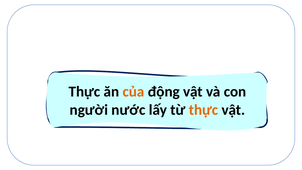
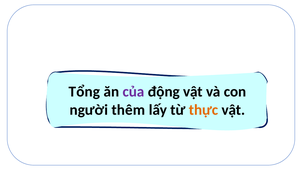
Thực: Thực -> Tổng (84, 92)
của colour: orange -> purple (134, 92)
nước: nước -> thêm (128, 110)
